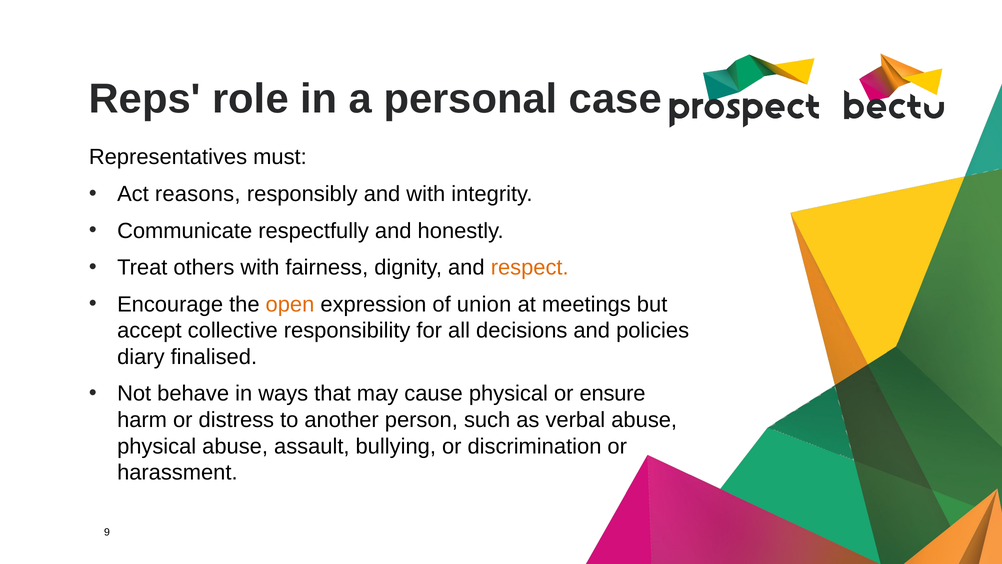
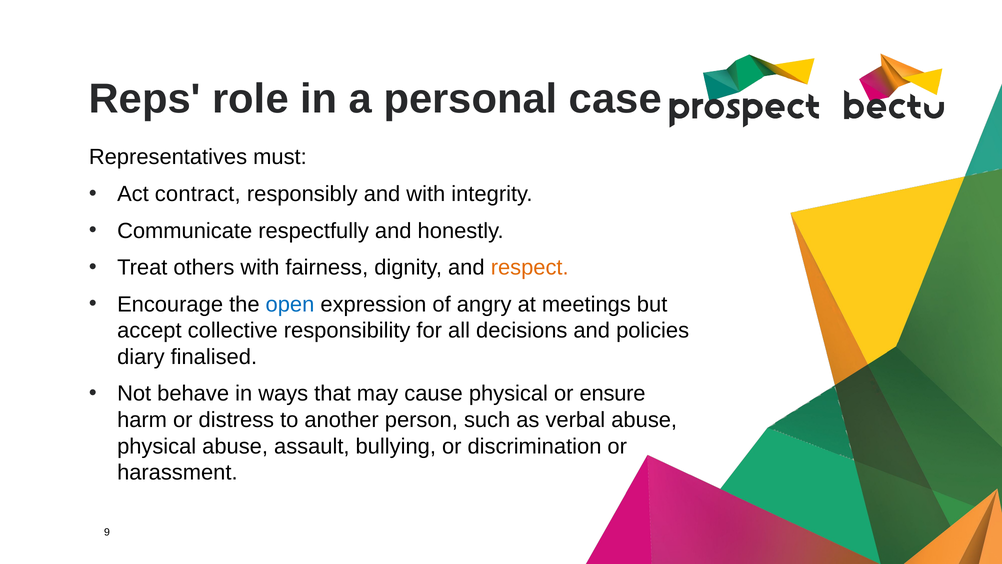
reasons: reasons -> contract (198, 194)
open colour: orange -> blue (290, 304)
union: union -> angry (484, 304)
